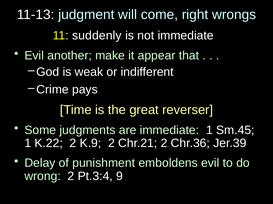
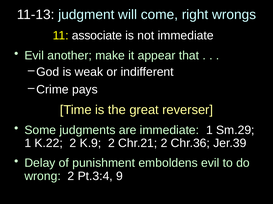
suddenly: suddenly -> associate (97, 36)
Sm.45: Sm.45 -> Sm.29 (235, 131)
